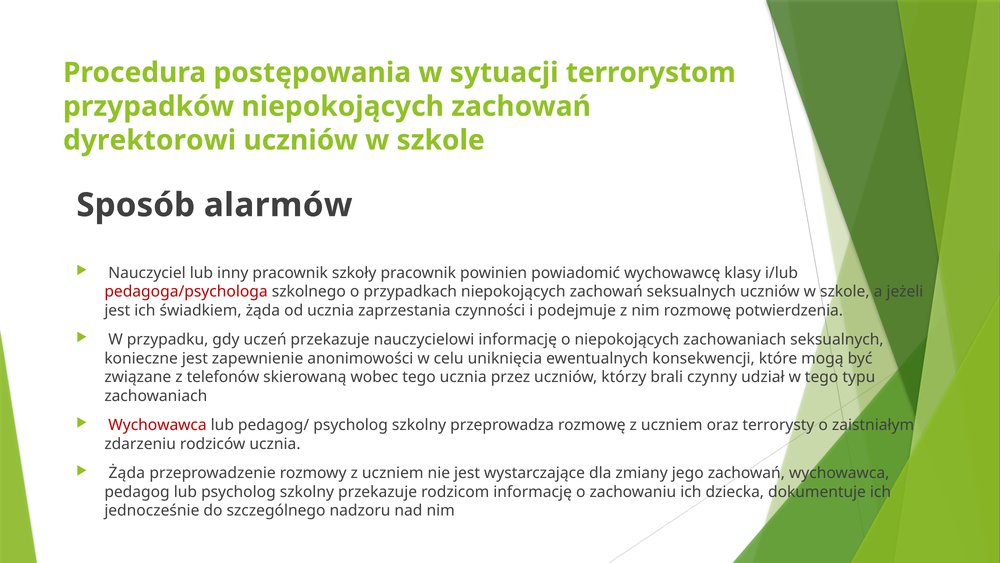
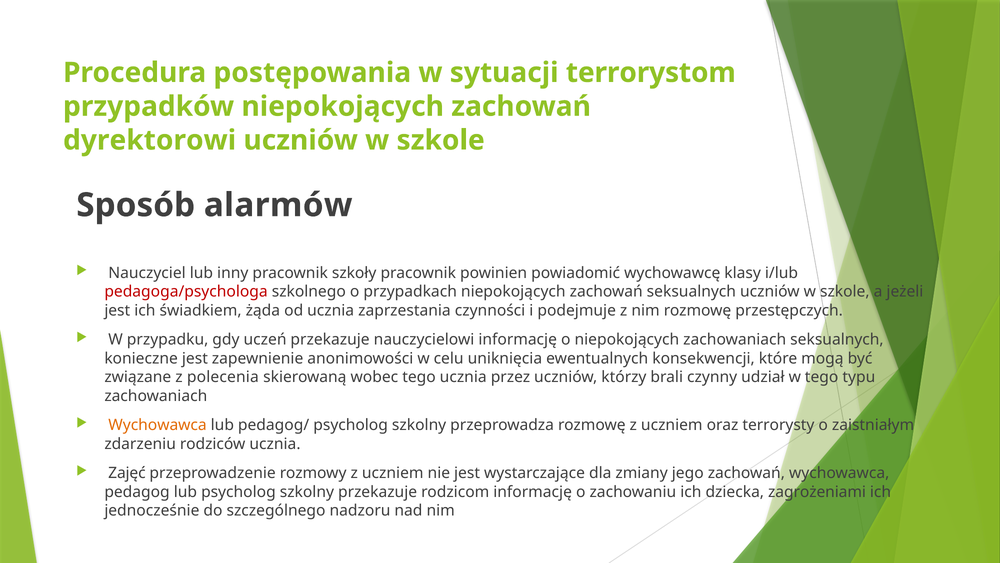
potwierdzenia: potwierdzenia -> przestępczych (789, 310)
telefonów: telefonów -> polecenia (223, 377)
Wychowawca colour: red -> orange (158, 425)
Żąda: Żąda -> Zajęć (127, 473)
dokumentuje: dokumentuje -> zagrożeniami (817, 491)
